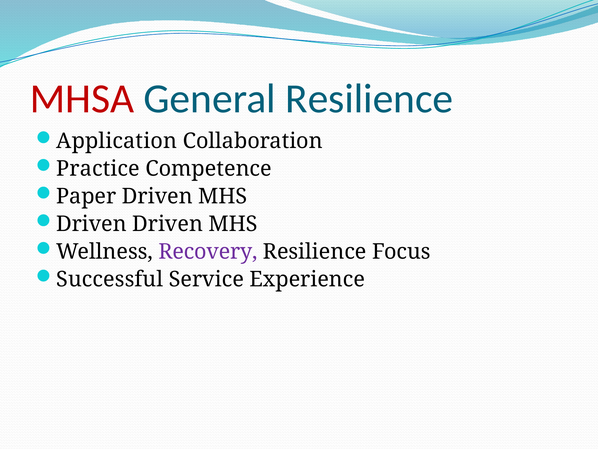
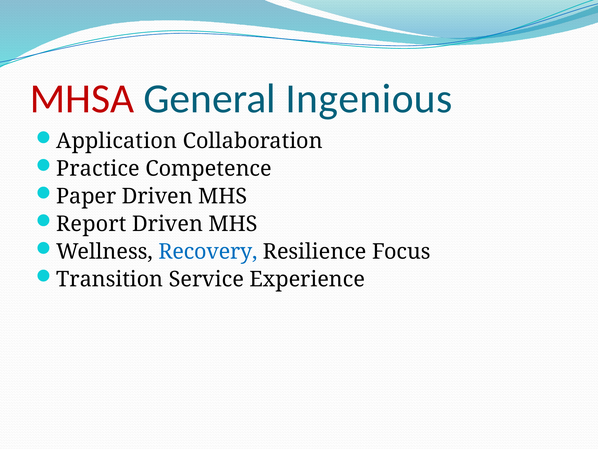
General Resilience: Resilience -> Ingenious (369, 99)
Driven: Driven -> Report (91, 224)
Recovery colour: purple -> blue (208, 251)
Successful: Successful -> Transition (110, 279)
